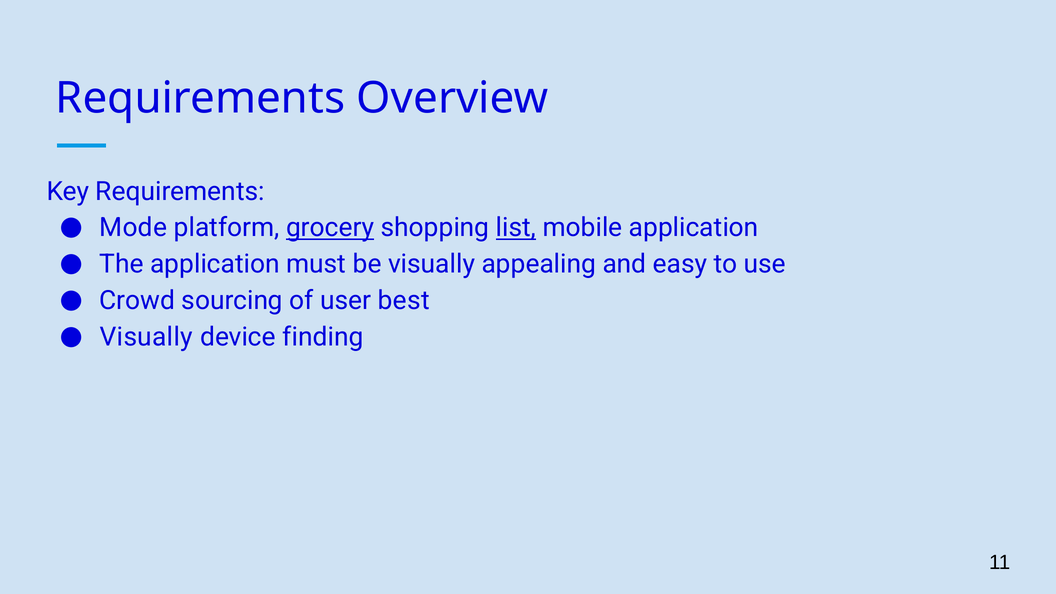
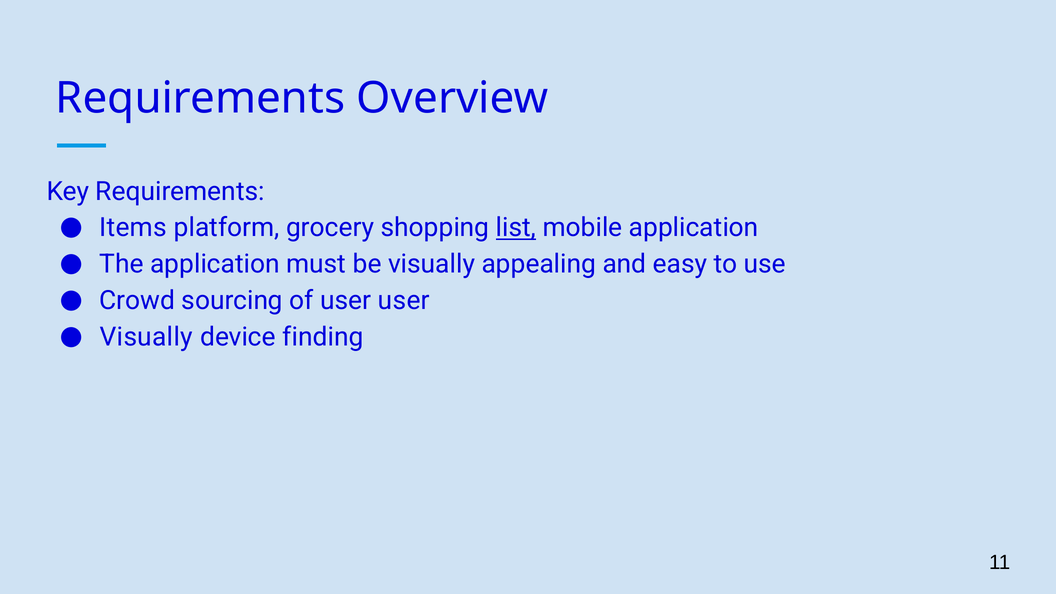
Mode: Mode -> Items (133, 228)
grocery underline: present -> none (330, 228)
user best: best -> user (404, 301)
